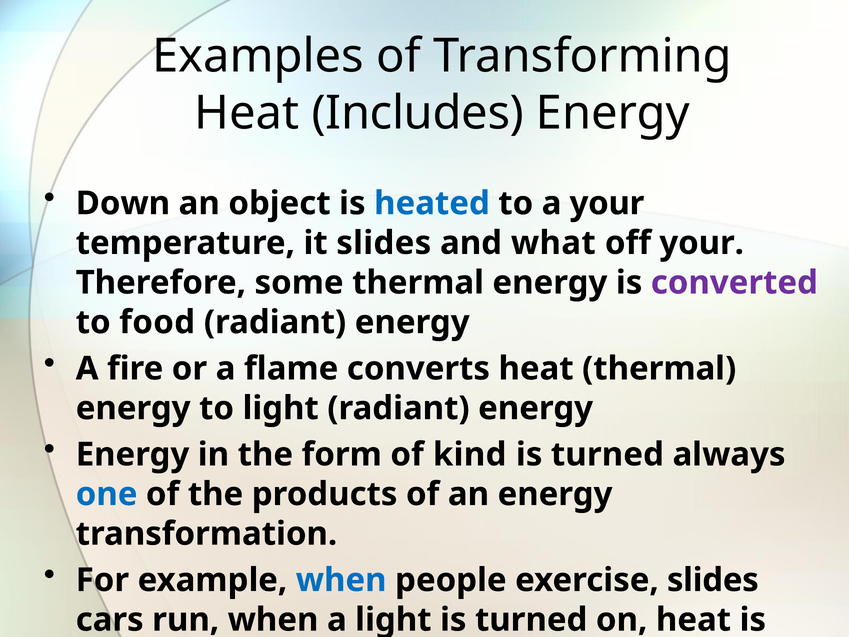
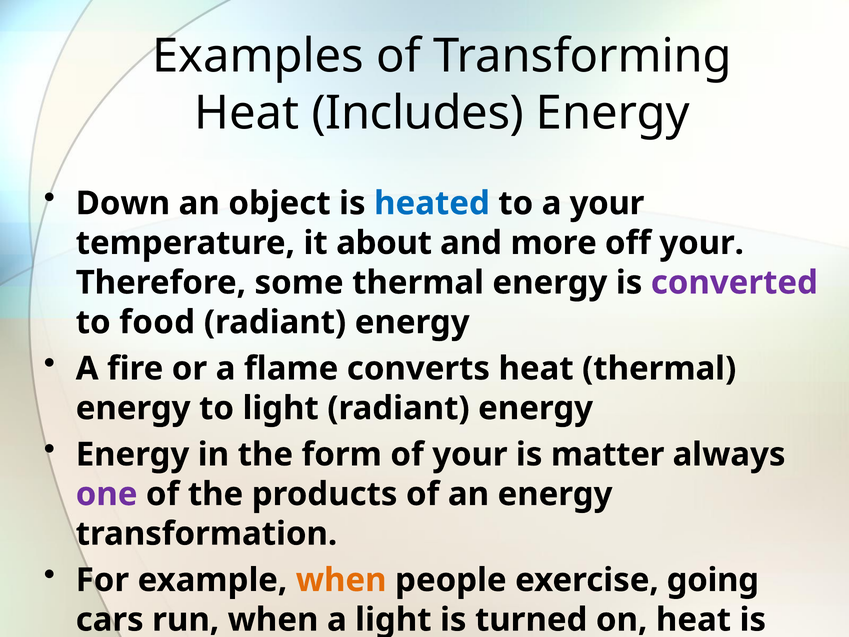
it slides: slides -> about (384, 243)
what: what -> more (554, 243)
of kind: kind -> your (470, 454)
turned: turned -> matter (608, 454)
one colour: blue -> purple (107, 494)
when colour: blue -> orange (341, 580)
exercise slides: slides -> going (713, 580)
